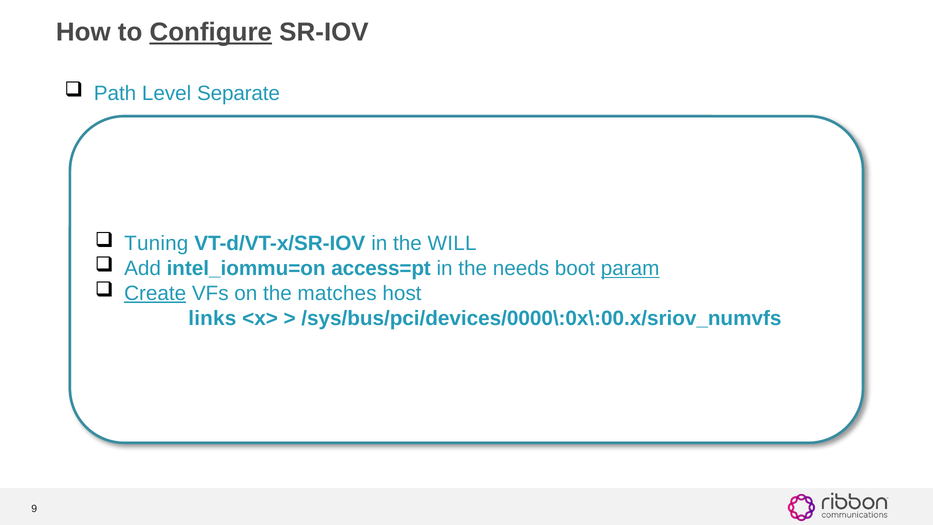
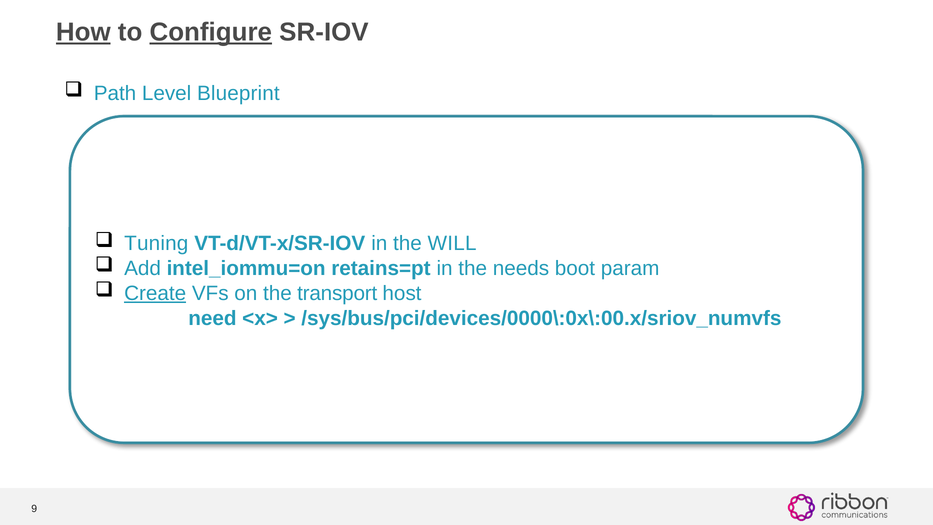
How underline: none -> present (83, 32)
Separate: Separate -> Blueprint (238, 93)
access=pt: access=pt -> retains=pt (381, 268)
param underline: present -> none (630, 268)
matches: matches -> transport (337, 293)
links: links -> need (212, 318)
